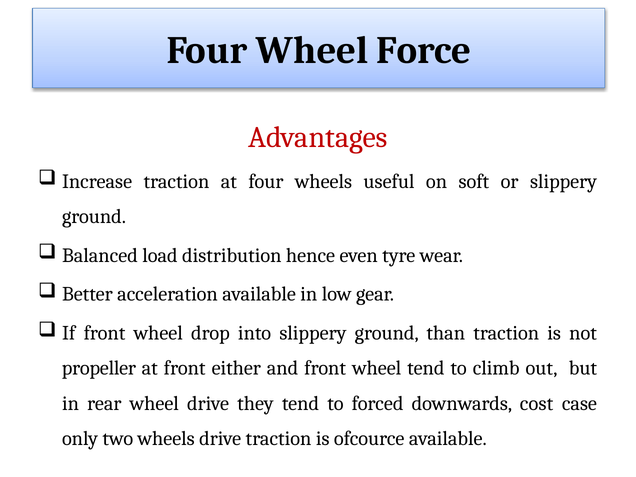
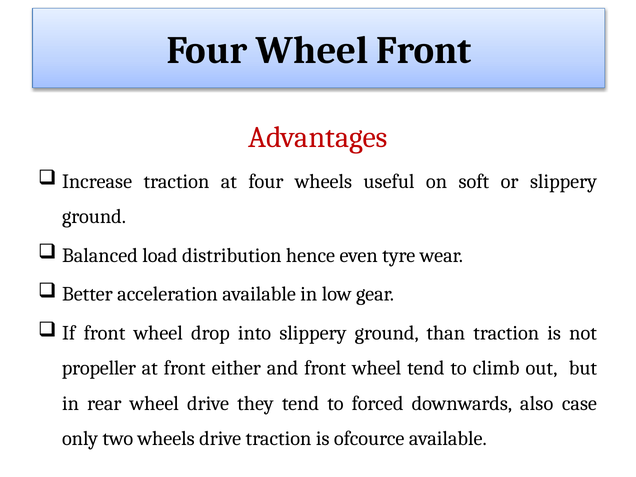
Wheel Force: Force -> Front (424, 51)
cost: cost -> also (537, 403)
